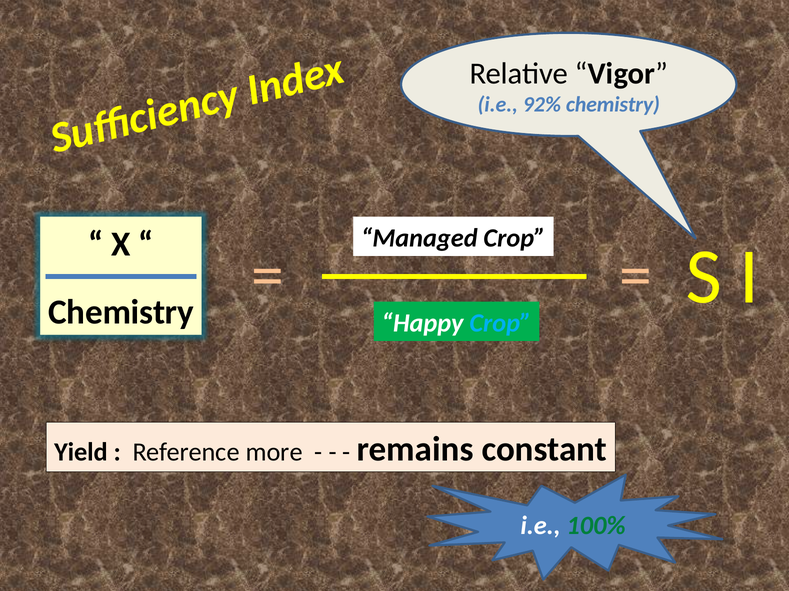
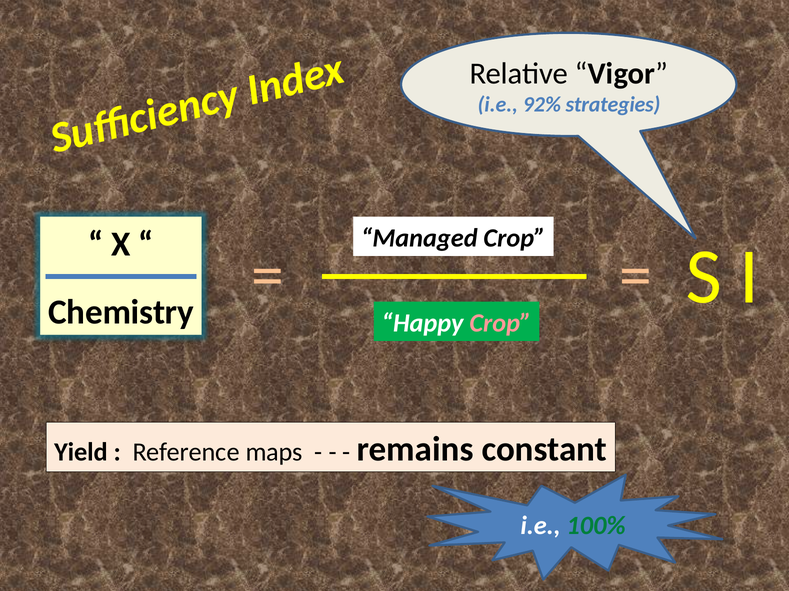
92% chemistry: chemistry -> strategies (613, 104)
Crop colour: light blue -> pink (500, 324)
more: more -> maps (274, 453)
